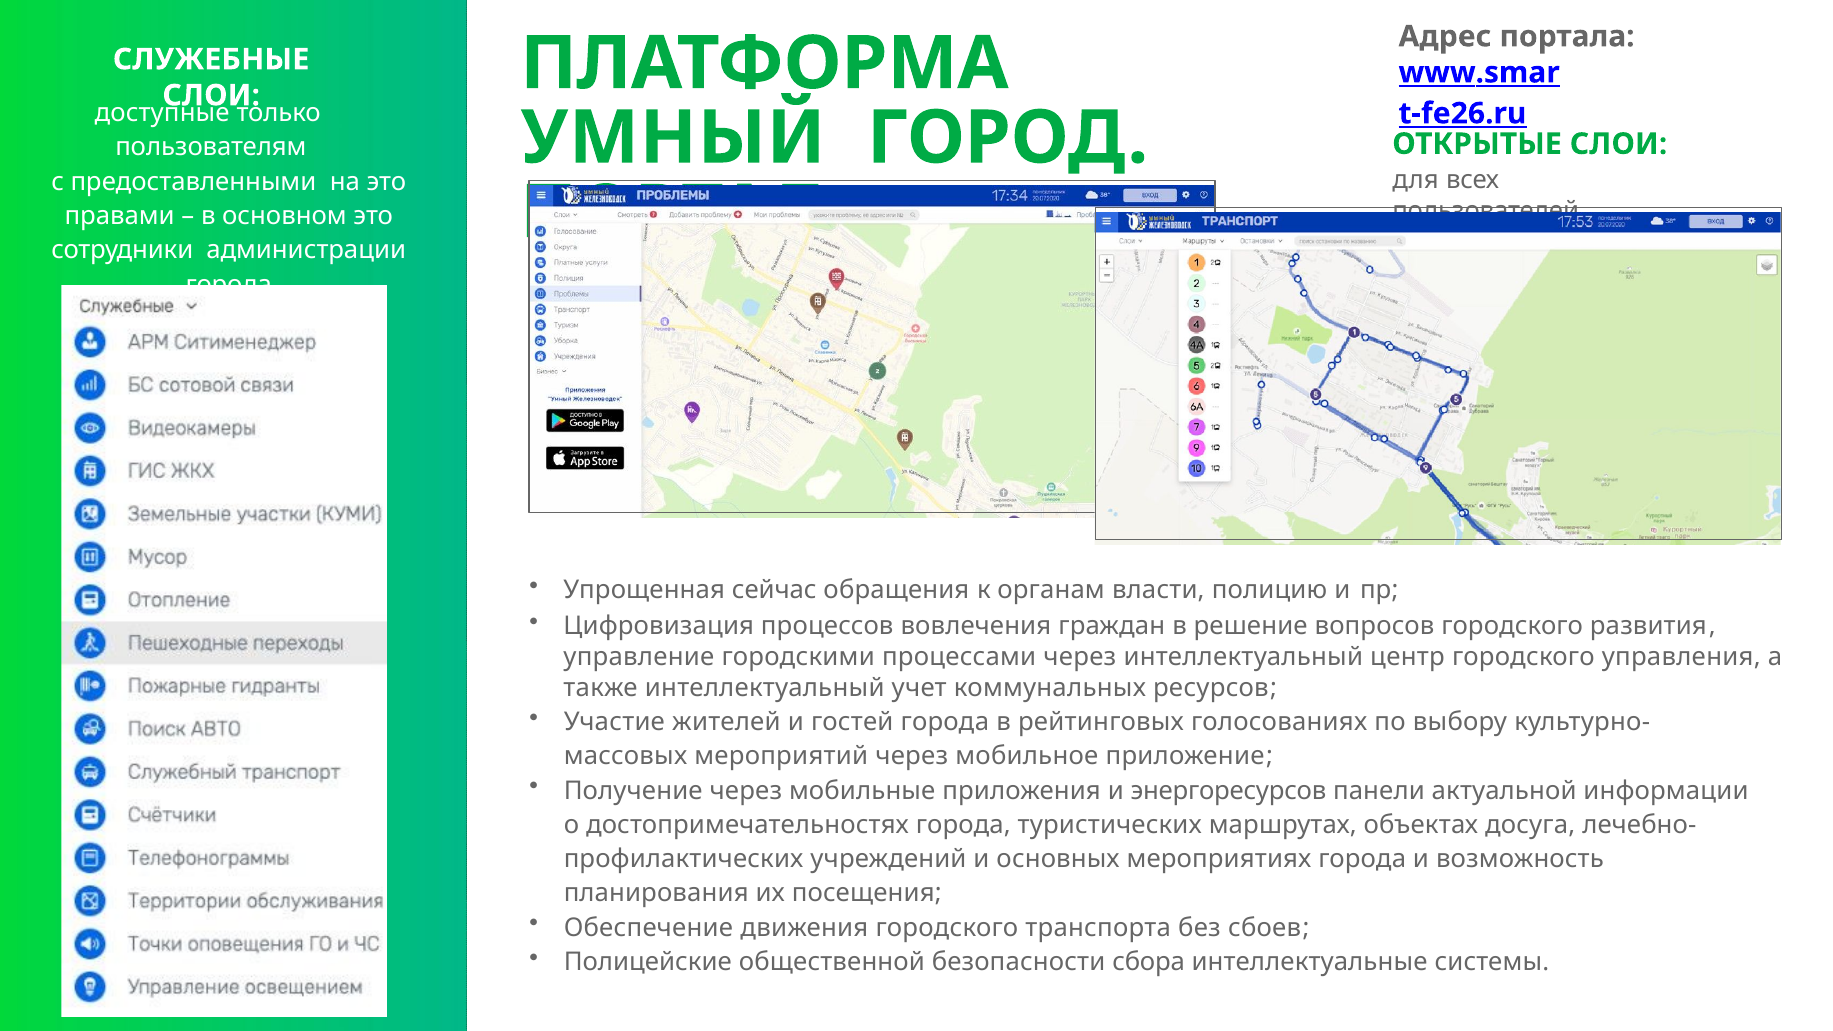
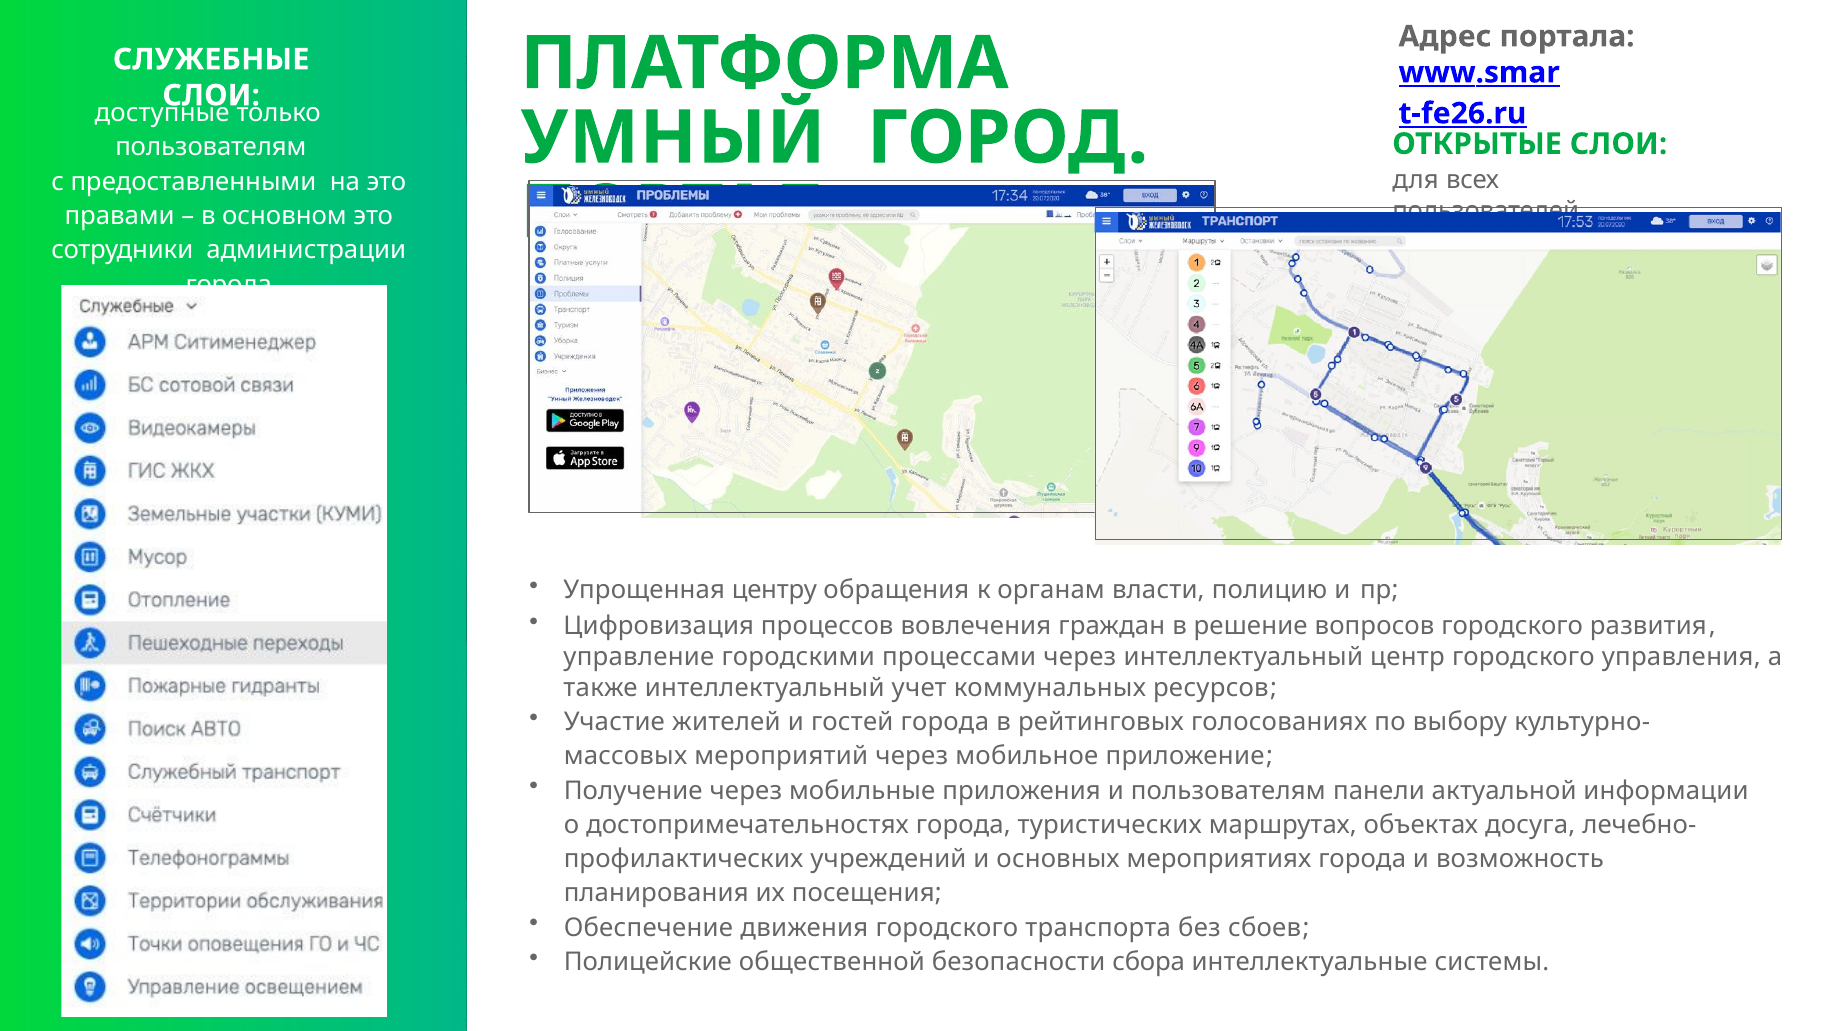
сейчас: сейчас -> центру (774, 590)
и энергоресурсов: энергоресурсов -> пользователям (1228, 791)
